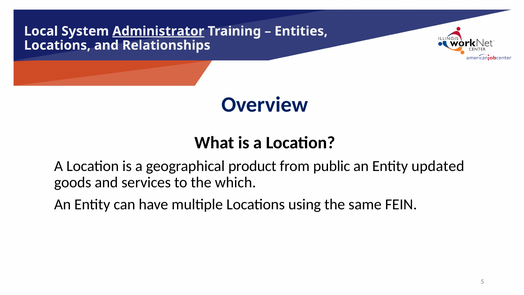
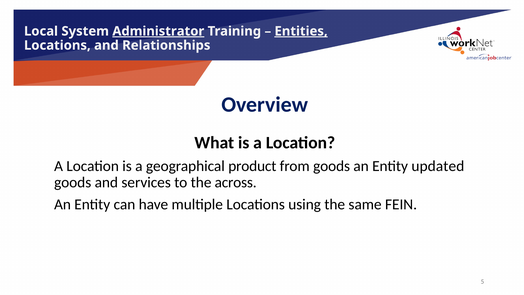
Entities underline: none -> present (301, 31)
from public: public -> goods (332, 166)
which: which -> across (236, 182)
